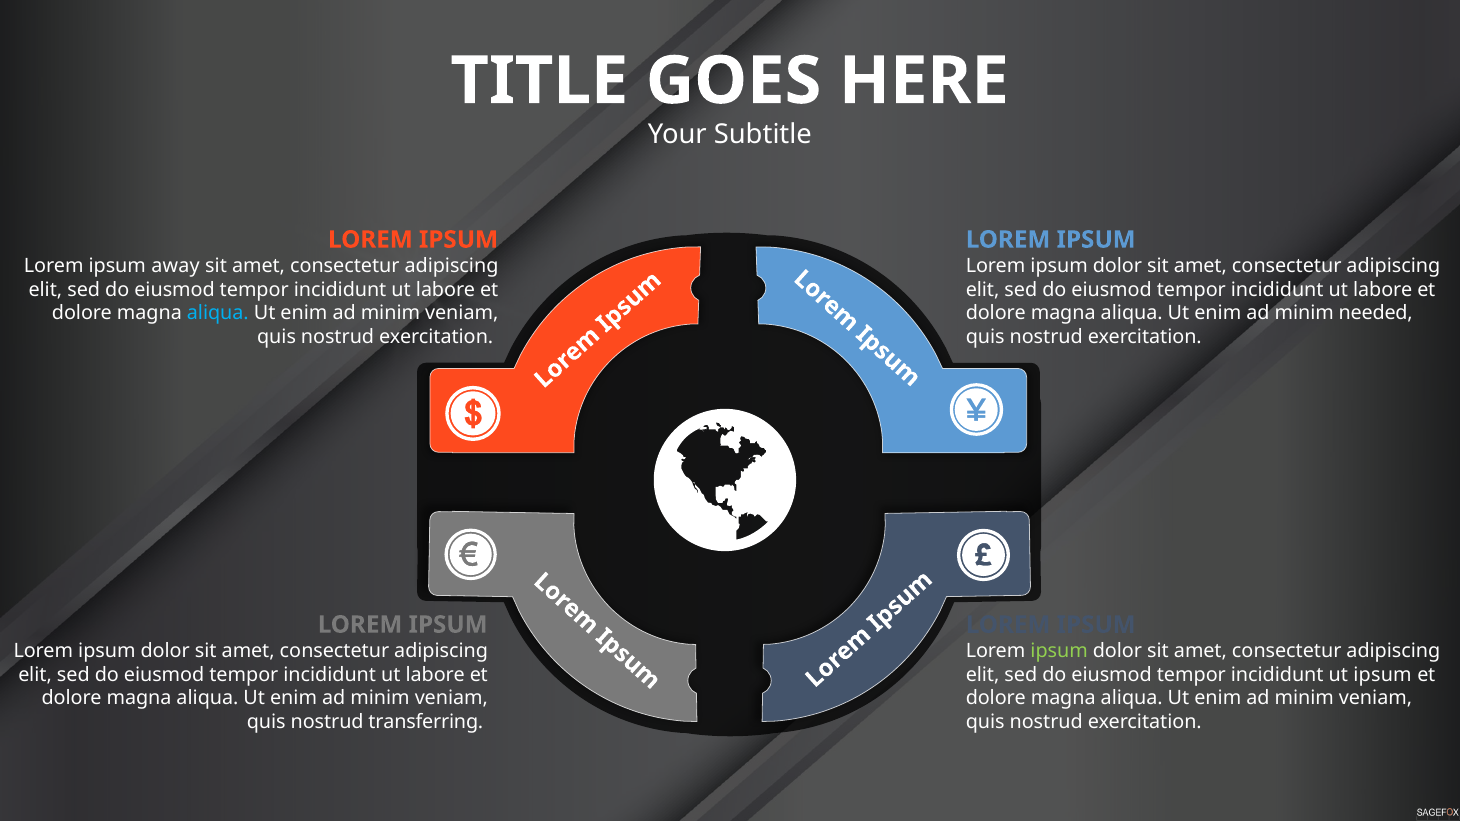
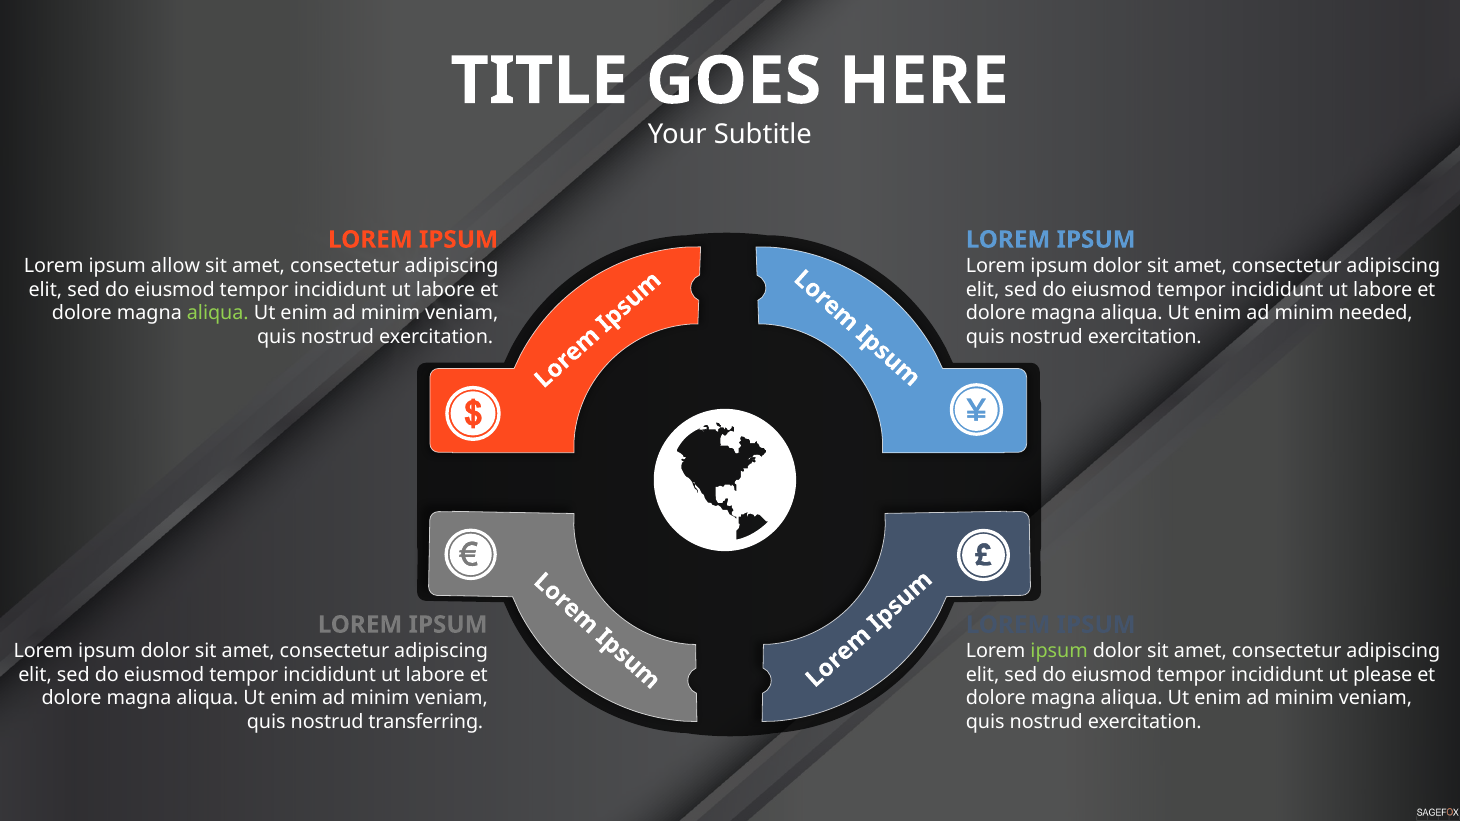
away: away -> allow (176, 266)
aliqua colour: light blue -> light green (218, 313)
ut ipsum: ipsum -> please (1383, 675)
